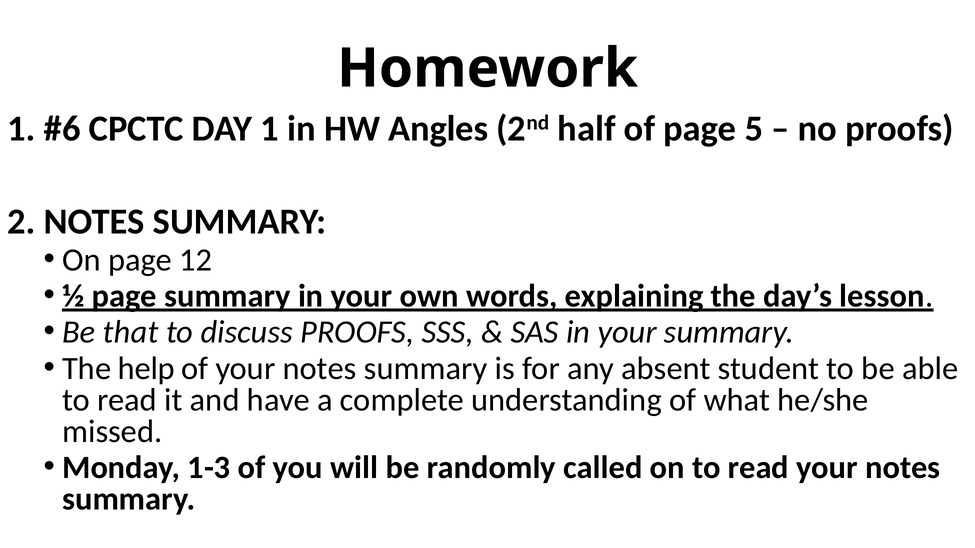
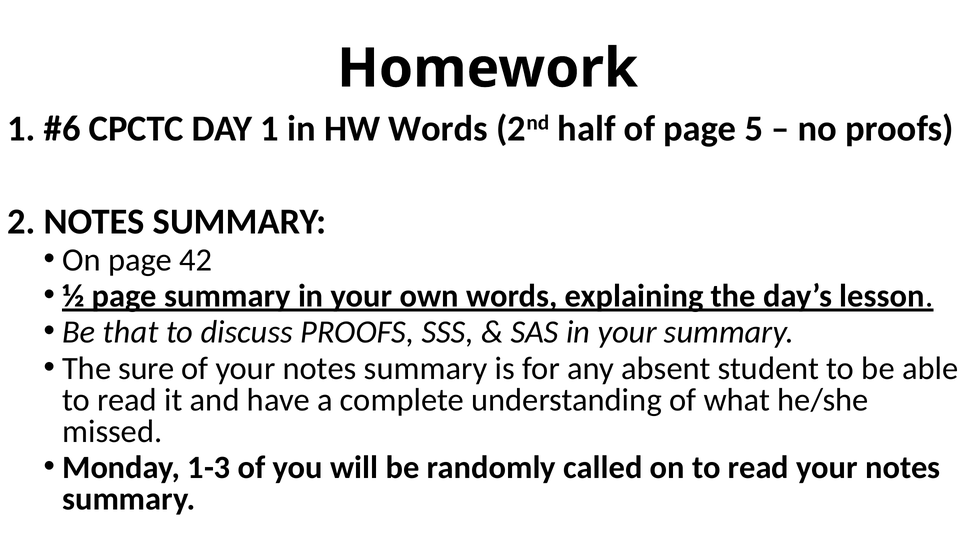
HW Angles: Angles -> Words (438, 129)
12: 12 -> 42 (196, 260)
help: help -> sure (146, 369)
